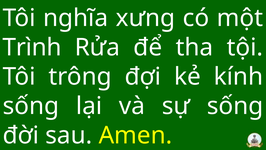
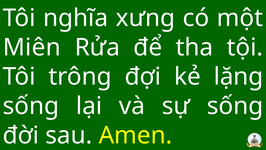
Trình: Trình -> Miên (32, 47)
kính: kính -> lặng (238, 77)
